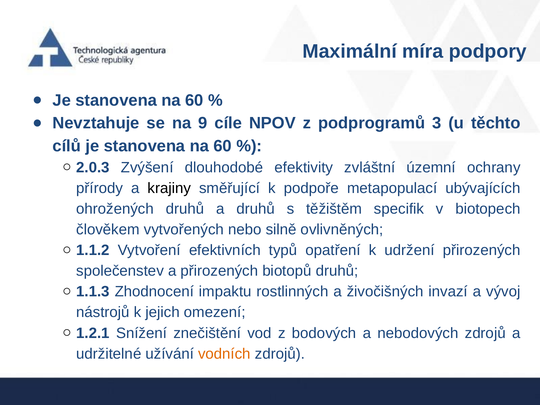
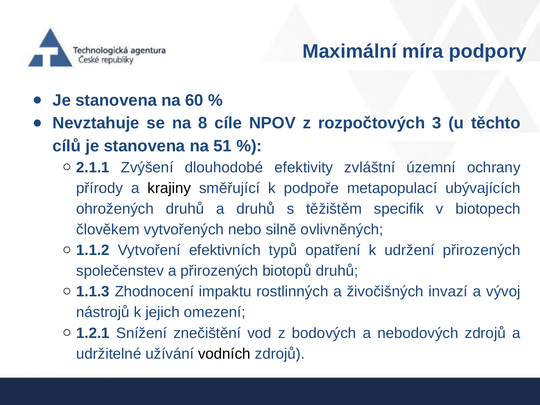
9: 9 -> 8 (203, 123)
podprogramů: podprogramů -> rozpočtových (372, 123)
60: 60 -> 51 (223, 146)
2.0.3: 2.0.3 -> 2.1.1 (93, 167)
vodních colour: orange -> black (224, 354)
